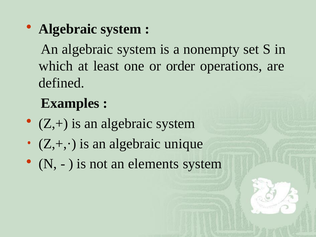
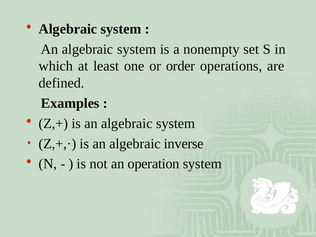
unique: unique -> inverse (184, 144)
elements: elements -> operation (154, 164)
